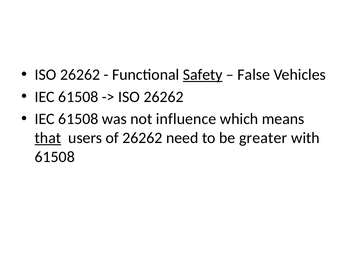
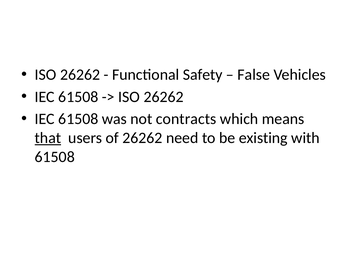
Safety underline: present -> none (203, 75)
influence: influence -> contracts (186, 119)
greater: greater -> existing (263, 138)
